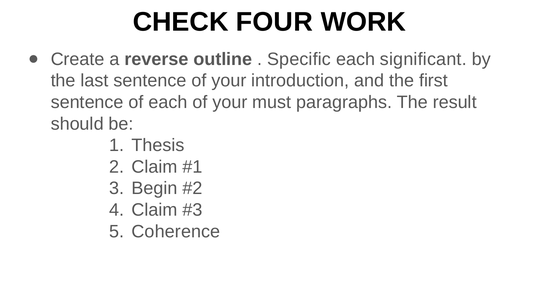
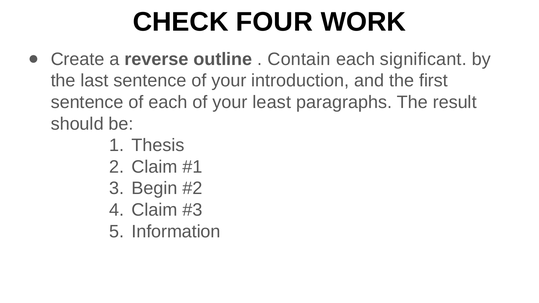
Specific: Specific -> Contain (299, 59)
must: must -> least (272, 102)
Coherence: Coherence -> Information (176, 232)
